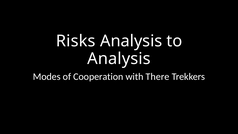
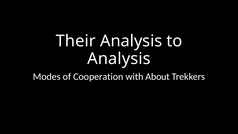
Risks: Risks -> Their (76, 41)
There: There -> About (158, 76)
